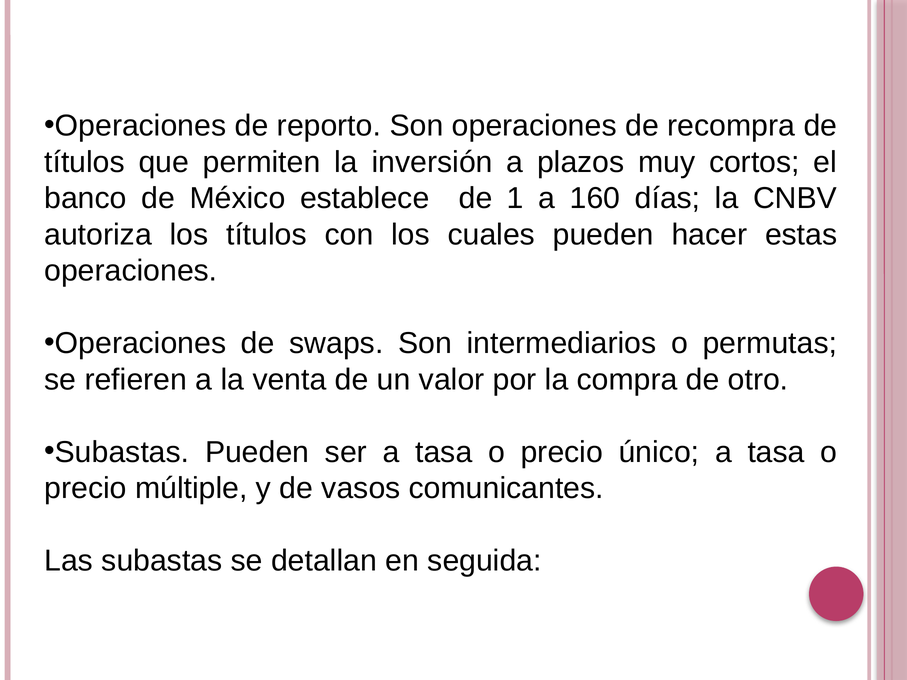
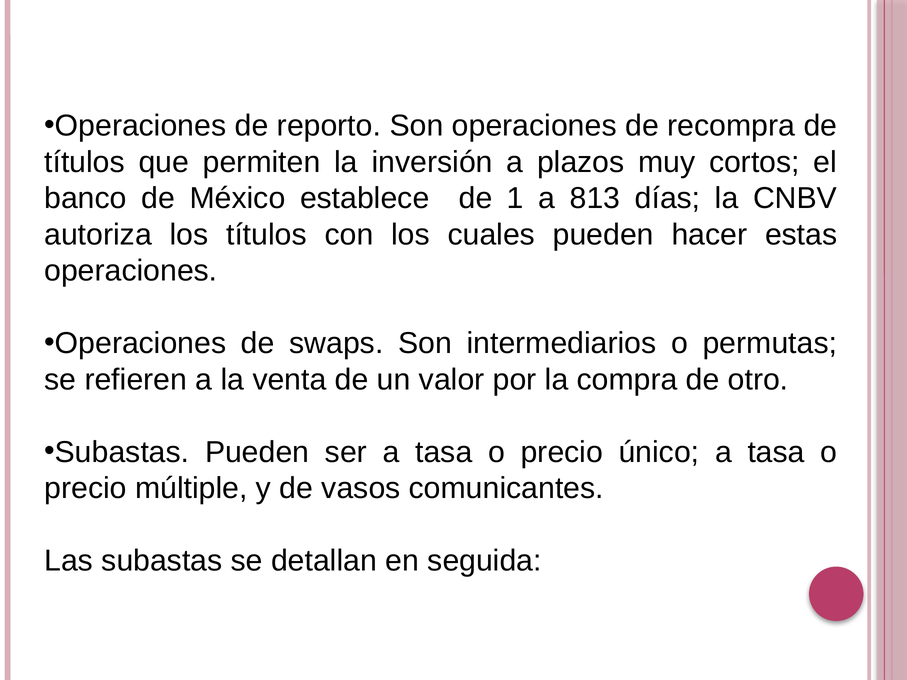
160: 160 -> 813 (595, 198)
